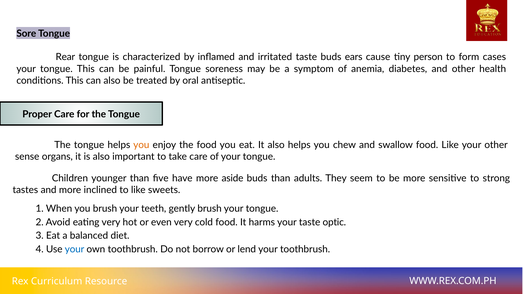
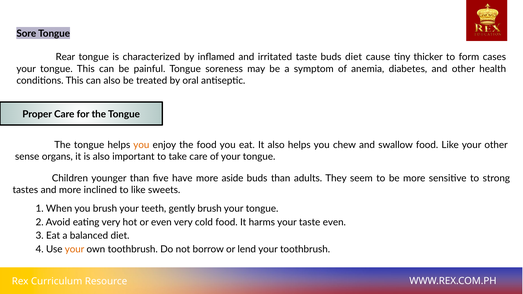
buds ears: ears -> diet (354, 57)
person: person -> thicker (428, 57)
taste optic: optic -> even (334, 222)
your colour: blue -> orange (75, 249)
